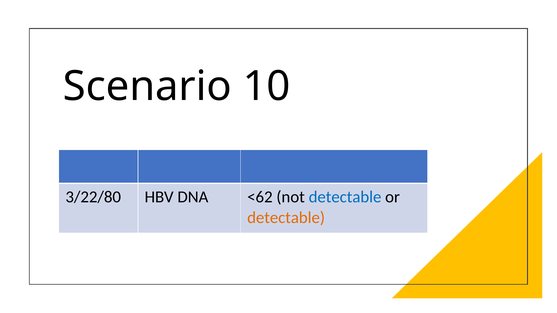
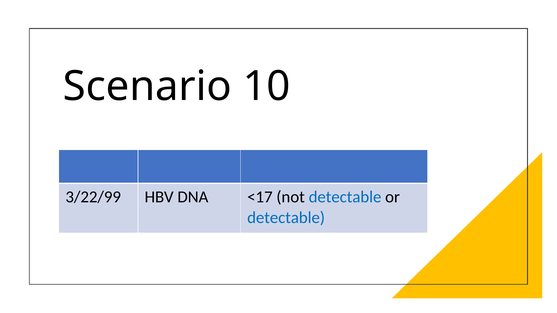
3/22/80: 3/22/80 -> 3/22/99 (93, 197)
<62: <62 -> <17 (260, 197)
detectable colour: orange -> blue (286, 218)
